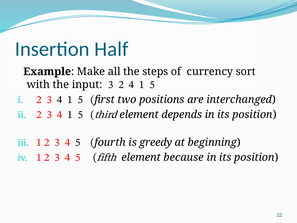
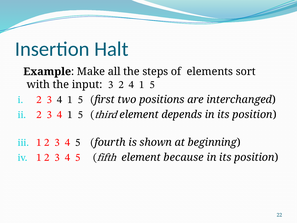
Half: Half -> Halt (111, 49)
currency: currency -> elements (210, 72)
greedy: greedy -> shown (156, 142)
